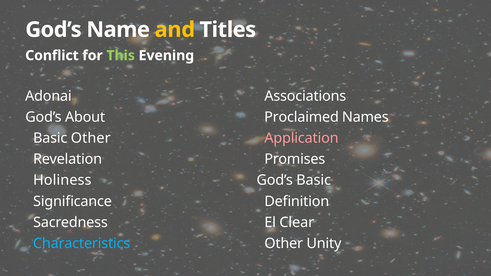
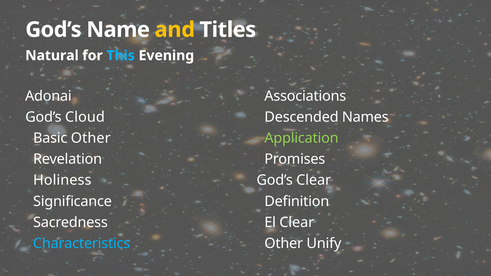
Conflict: Conflict -> Natural (52, 56)
This colour: light green -> light blue (121, 56)
About: About -> Cloud (85, 117)
Proclaimed: Proclaimed -> Descended (301, 117)
Application colour: pink -> light green (301, 138)
God’s Basic: Basic -> Clear (314, 180)
Unity: Unity -> Unify (324, 244)
